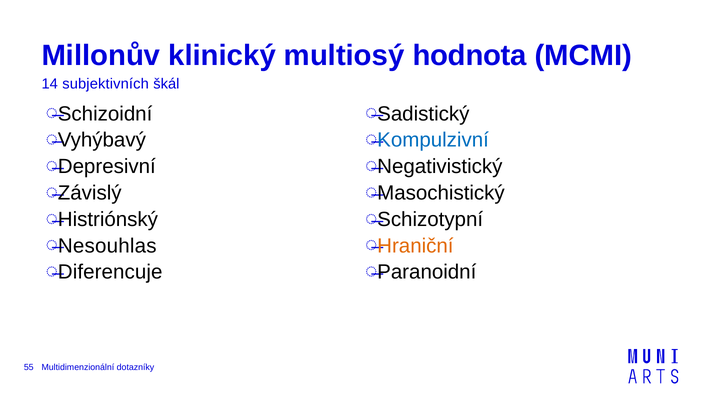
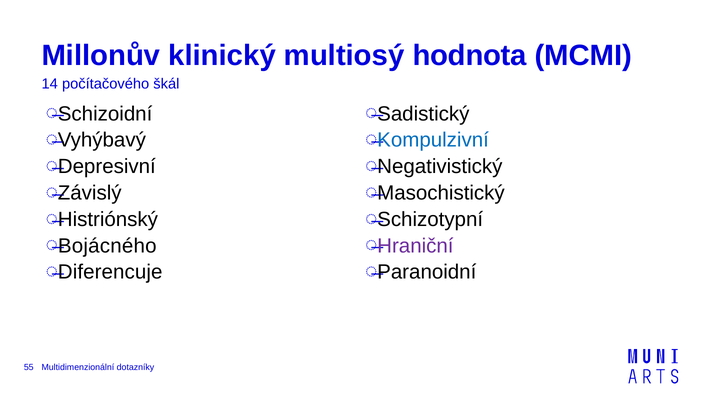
subjektivních: subjektivních -> počítačového (106, 84)
Nesouhlas: Nesouhlas -> Bojácného (107, 246)
Hraniční colour: orange -> purple (415, 246)
